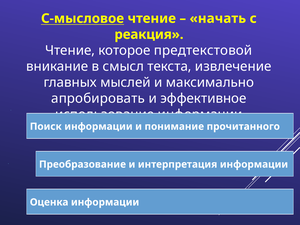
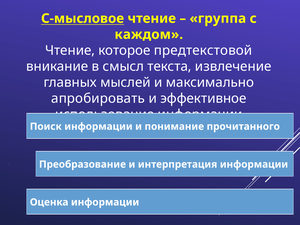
начать: начать -> группа (218, 18)
реакция: реакция -> каждом (149, 34)
